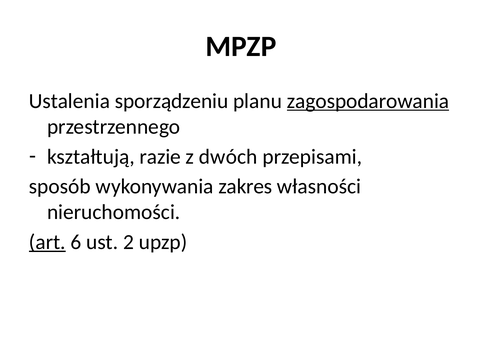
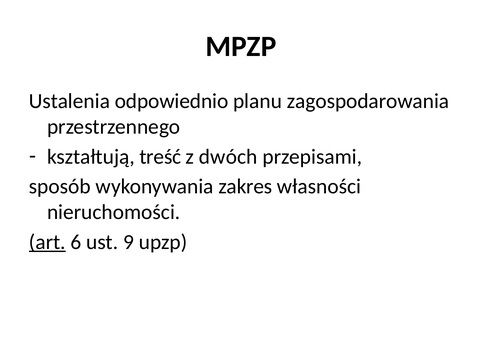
sporządzeniu: sporządzeniu -> odpowiednio (172, 101)
zagospodarowania underline: present -> none (368, 101)
razie: razie -> treść (160, 157)
2: 2 -> 9 (128, 243)
